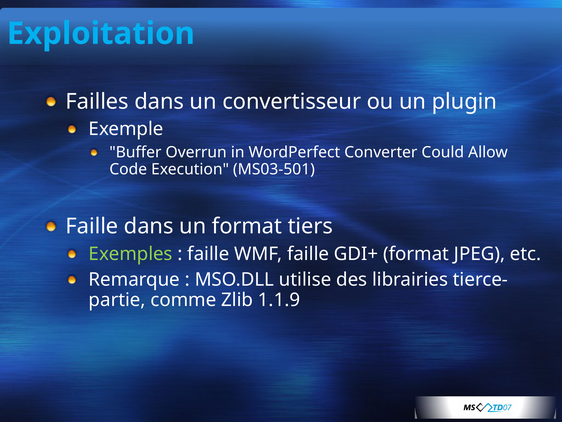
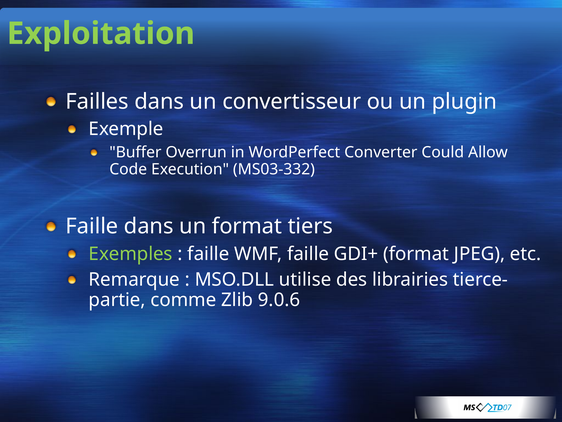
Exploitation colour: light blue -> light green (101, 34)
MS03-501: MS03-501 -> MS03-332 (274, 169)
1.1.9: 1.1.9 -> 9.0.6 (279, 300)
